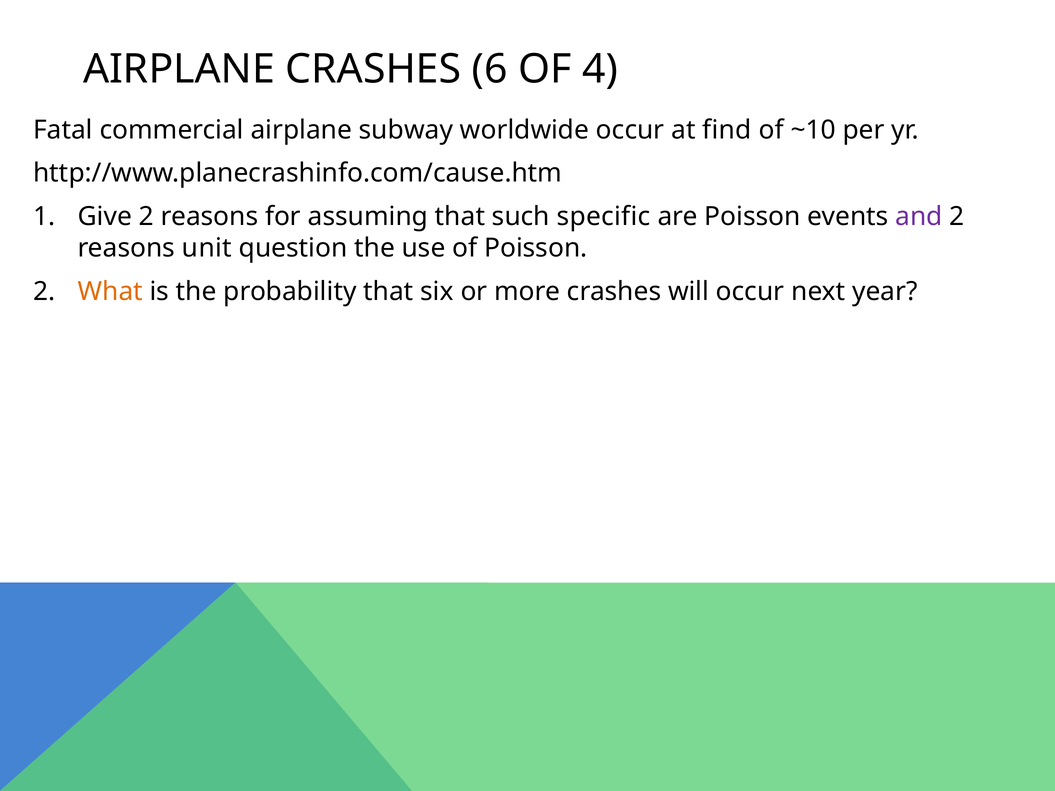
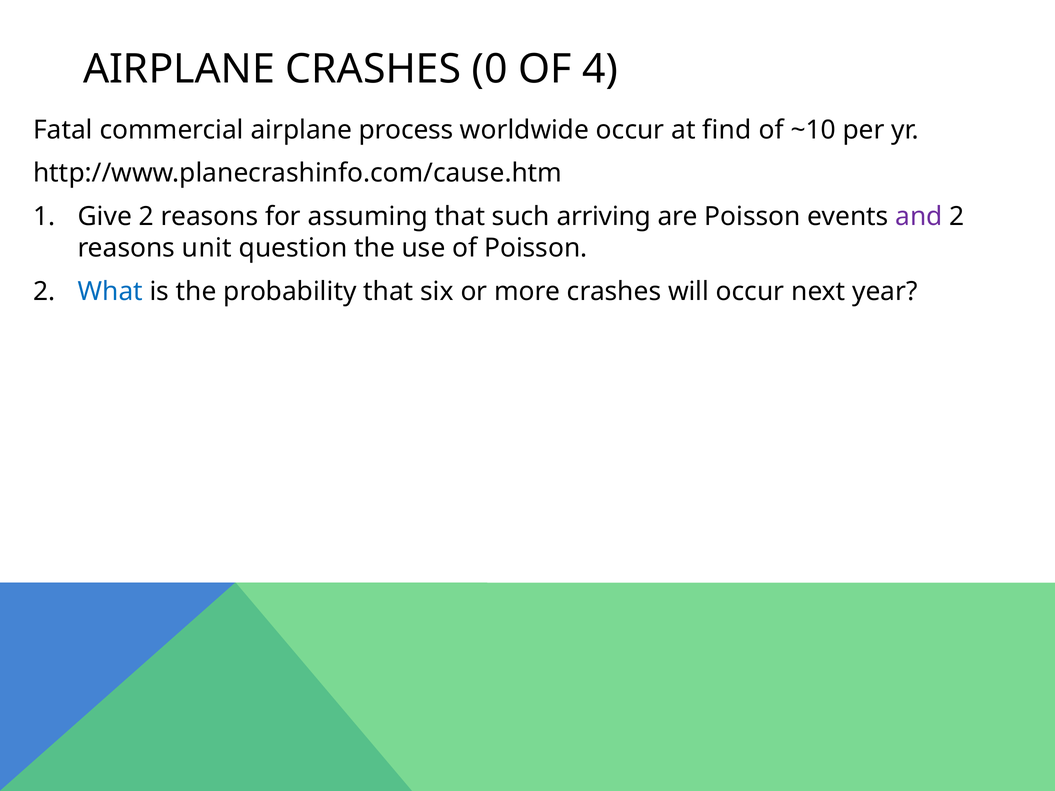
6: 6 -> 0 (490, 69)
subway: subway -> process (406, 130)
specific: specific -> arriving (604, 217)
What colour: orange -> blue (110, 292)
